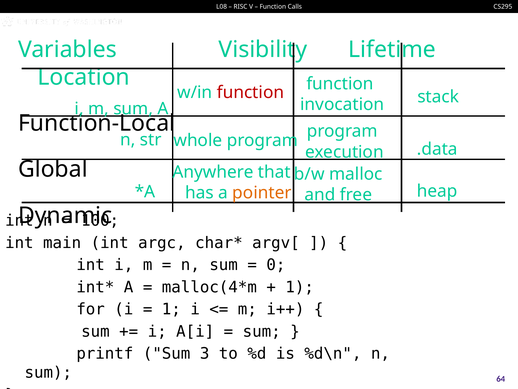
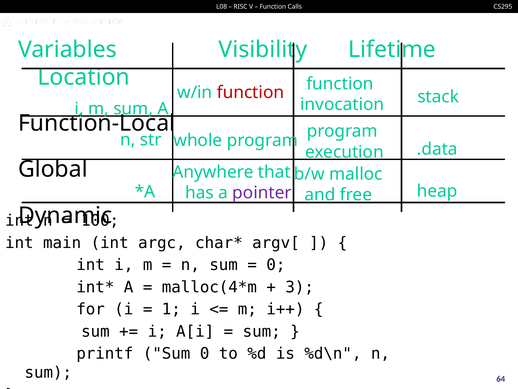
pointer colour: orange -> purple (262, 192)
1: 1 -> 3 (300, 287)
Sum 3: 3 -> 0 (205, 353)
